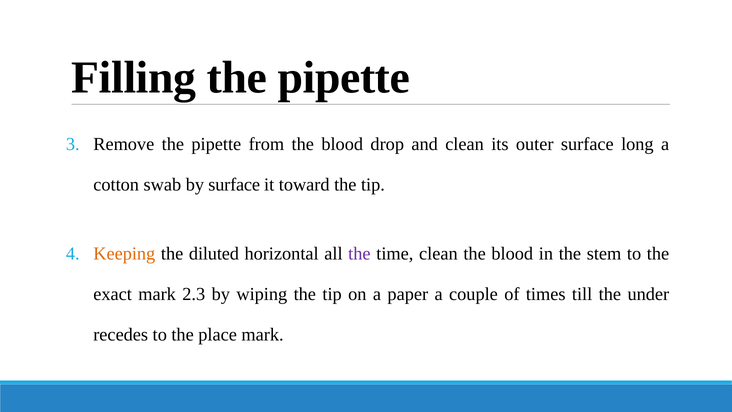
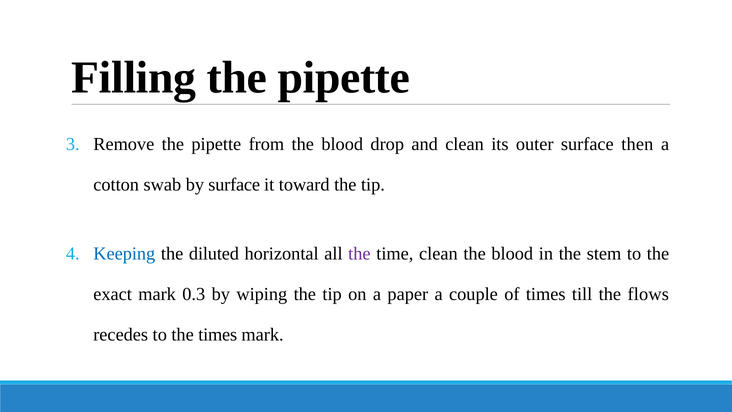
long: long -> then (637, 144)
Keeping colour: orange -> blue (124, 254)
2.3: 2.3 -> 0.3 (194, 294)
under: under -> flows (648, 294)
the place: place -> times (218, 335)
